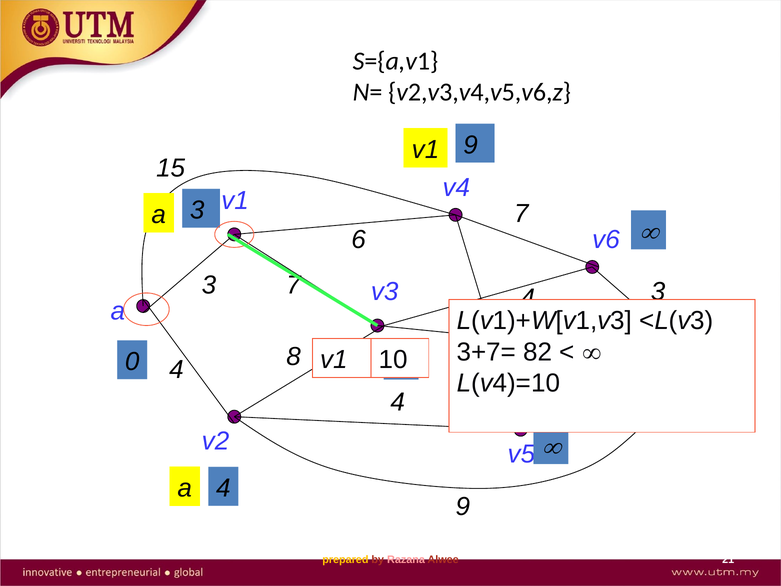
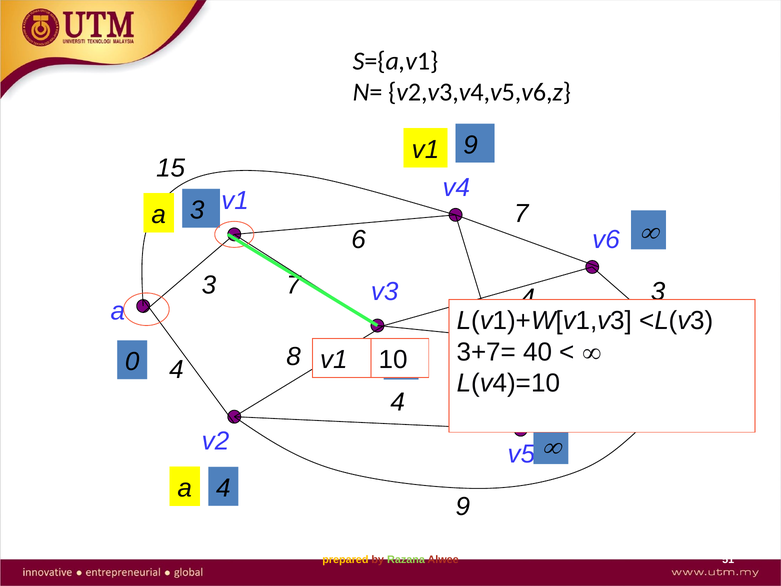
82: 82 -> 40 (538, 352)
Razana colour: pink -> light green (406, 559)
21: 21 -> 51 (728, 559)
